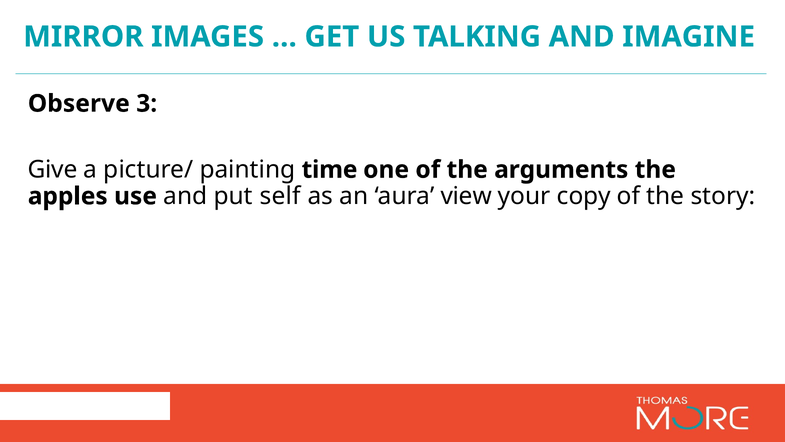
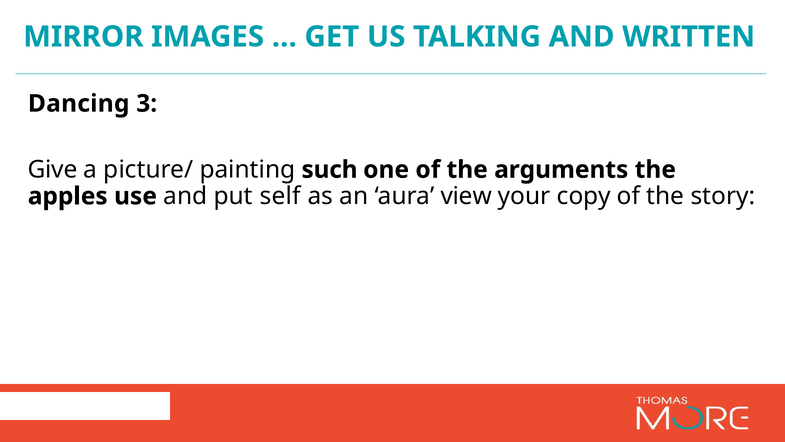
IMAGINE: IMAGINE -> WRITTEN (689, 37)
Observe: Observe -> Dancing (79, 103)
time: time -> such (330, 170)
